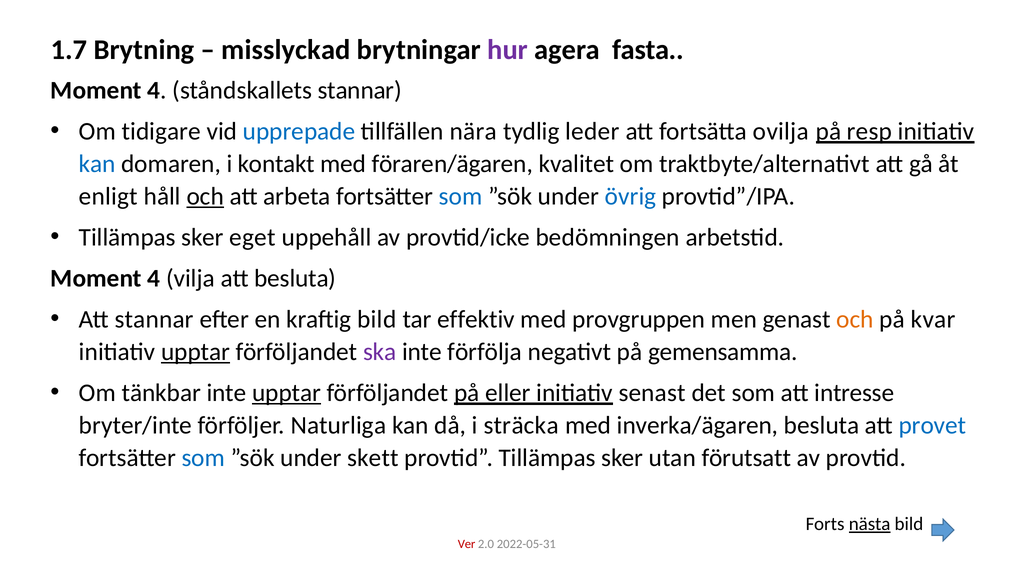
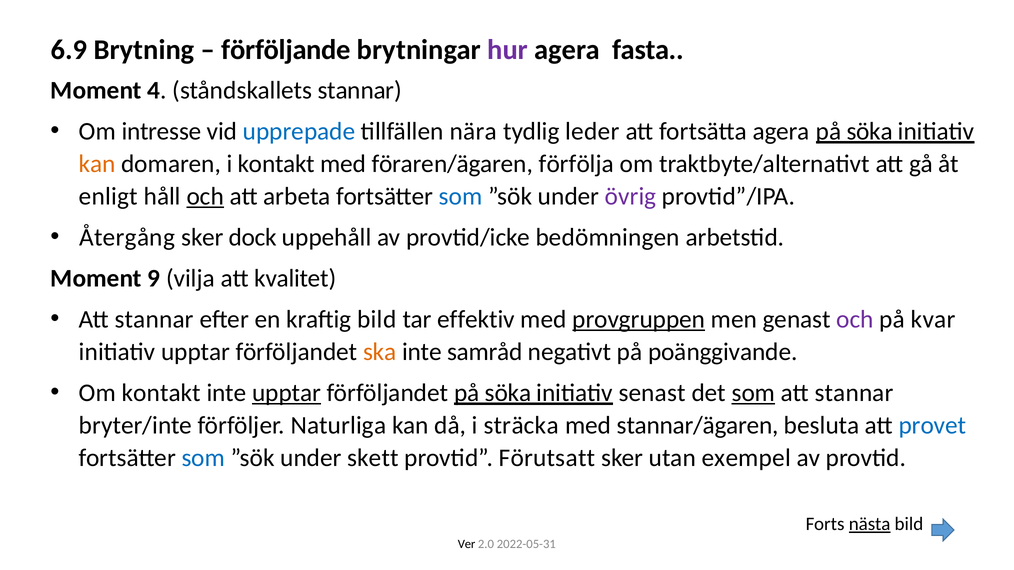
1.7: 1.7 -> 6.9 (69, 50)
misslyckad: misslyckad -> förföljande (286, 50)
tidigare: tidigare -> intresse (161, 132)
fortsätta ovilja: ovilja -> agera (781, 132)
resp: resp -> söka (870, 132)
kan colour: blue -> orange (97, 164)
kvalitet: kvalitet -> förfölja (576, 164)
övrig colour: blue -> purple (631, 197)
Tillämpas: Tillämpas -> Återgång (127, 238)
eget: eget -> dock (253, 238)
4: 4 -> 9 (154, 279)
att besluta: besluta -> kvalitet (295, 279)
provgruppen underline: none -> present (639, 320)
och colour: orange -> purple (855, 320)
upptar underline: present -> none (196, 352)
ska colour: purple -> orange (380, 352)
förfölja: förfölja -> samråd (485, 352)
gemensamma: gemensamma -> poänggivande (723, 352)
Om tänkbar: tänkbar -> kontakt (161, 393)
förföljandet på eller: eller -> söka (508, 393)
som underline: none -> present (753, 393)
intresse: intresse -> stannar (854, 393)
inverka/ägaren: inverka/ägaren -> stannar/ägaren (698, 426)
provtid Tillämpas: Tillämpas -> Förutsatt (547, 458)
förutsatt: förutsatt -> exempel (746, 458)
Ver colour: red -> black (467, 545)
